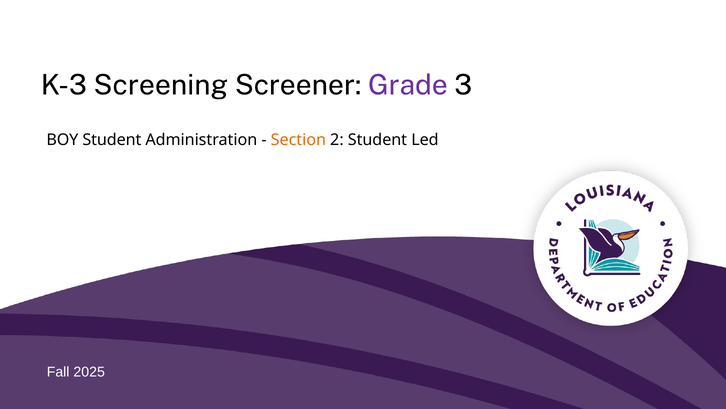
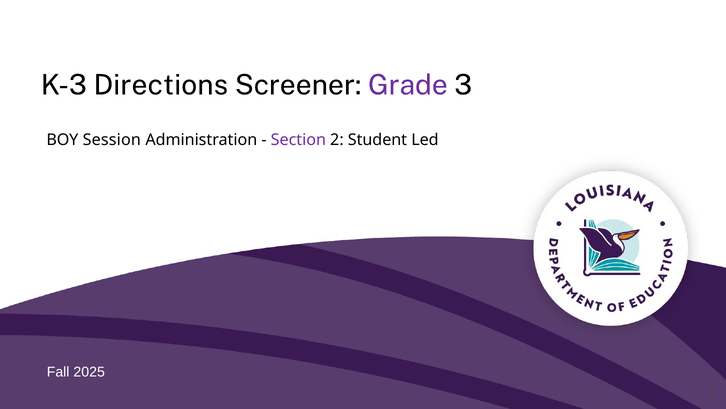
Screening: Screening -> Directions (161, 85)
BOY Student: Student -> Session (112, 140)
Section colour: orange -> purple (298, 140)
